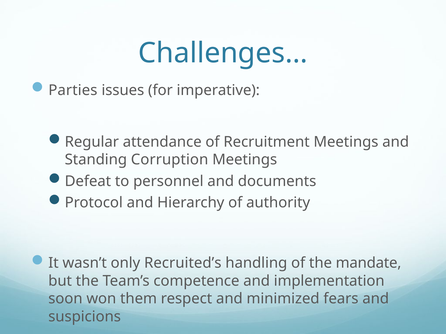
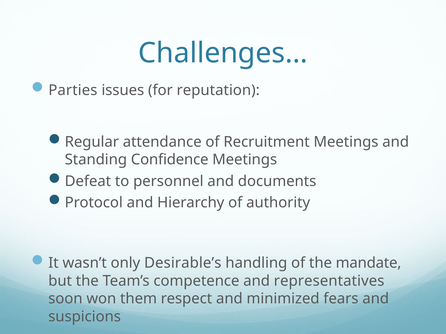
imperative: imperative -> reputation (218, 90)
Corruption: Corruption -> Confidence (170, 160)
Recruited’s: Recruited’s -> Desirable’s (183, 263)
implementation: implementation -> representatives (329, 281)
